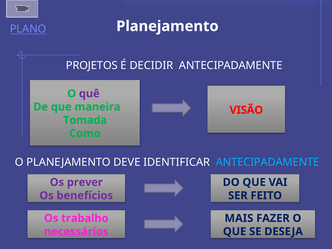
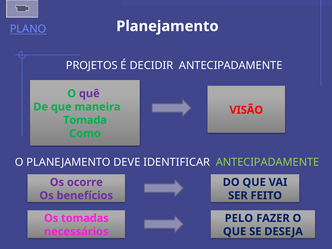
ANTECIPADAMENTE colour: light blue -> light green (268, 162)
prever: prever -> ocorre (85, 182)
trabalho: trabalho -> tomadas (85, 218)
MAIS: MAIS -> PELO (239, 218)
